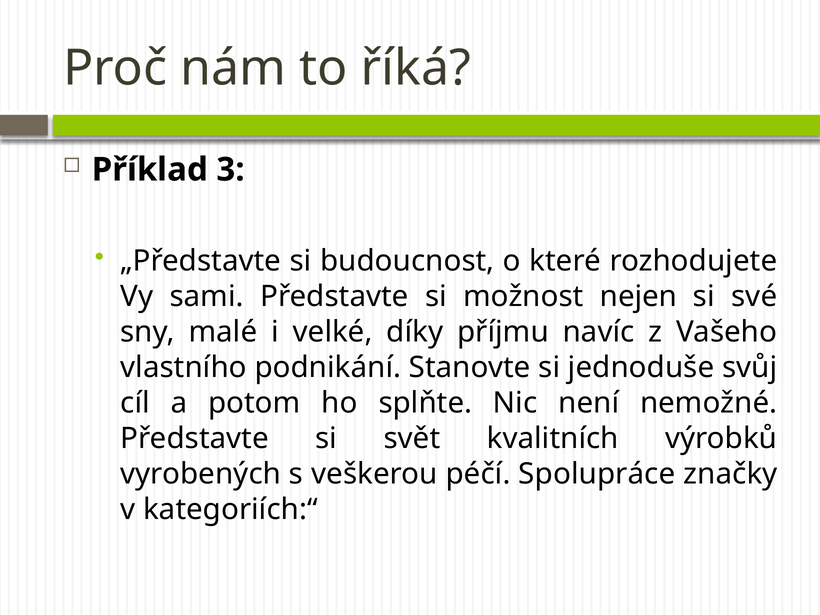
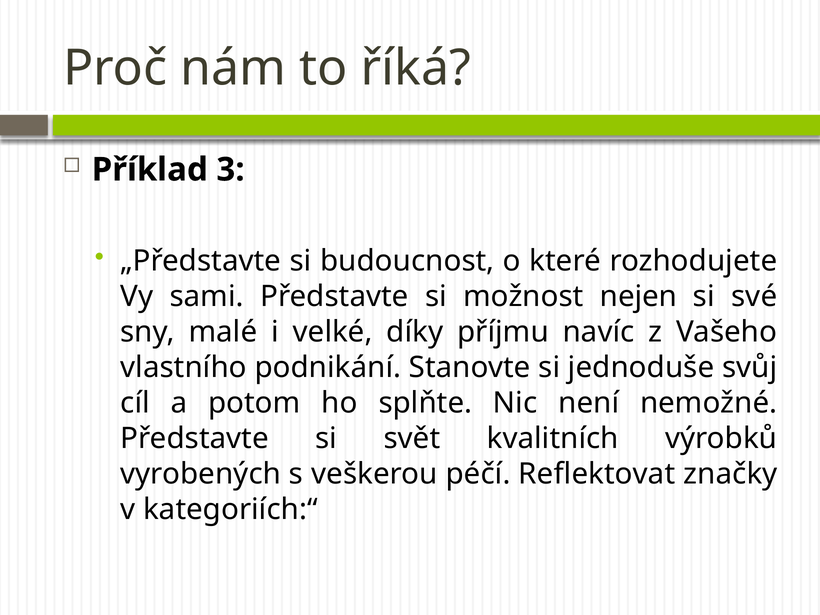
Spolupráce: Spolupráce -> Reflektovat (597, 474)
